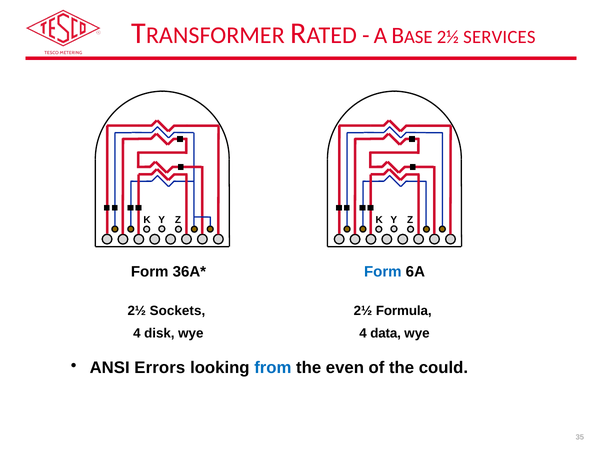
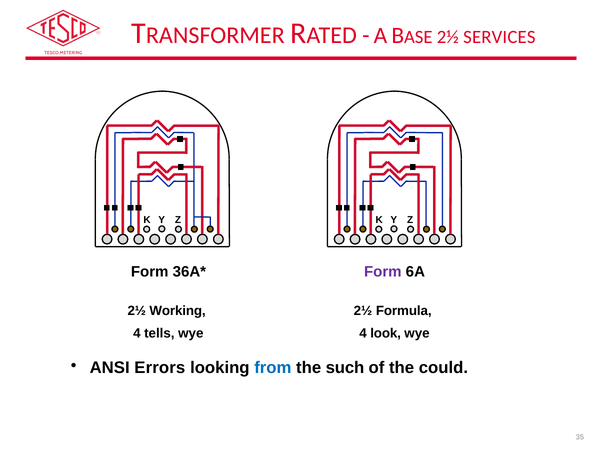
Form colour: blue -> purple (383, 271)
Sockets: Sockets -> Working (178, 310)
disk: disk -> tells (159, 333)
data: data -> look (386, 333)
even: even -> such (345, 368)
